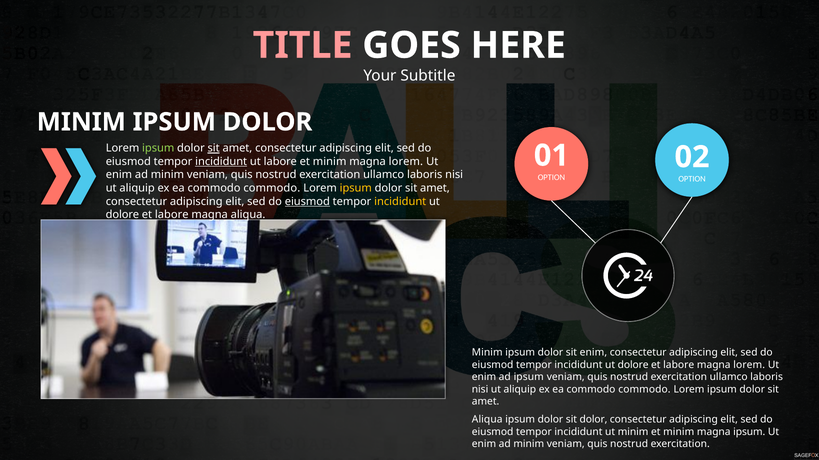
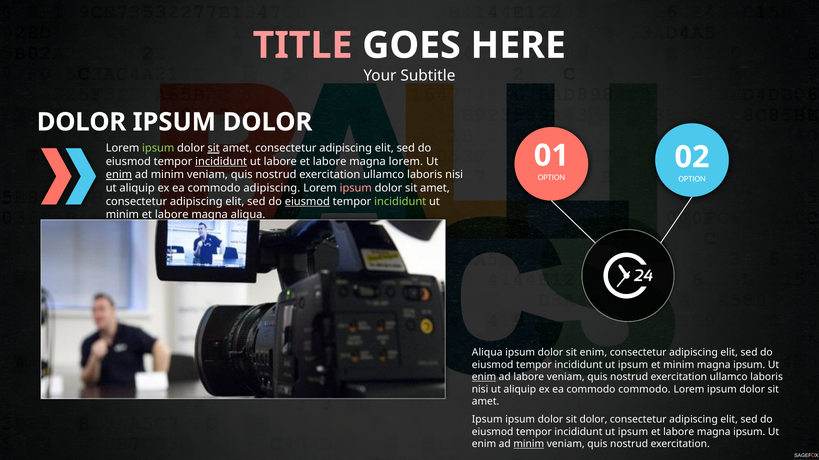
MINIM: MINIM -> DOLOR (81, 122)
labore et minim: minim -> labore (330, 162)
enim underline: none -> present (119, 175)
commodo: commodo -> adipiscing (272, 188)
ipsum colour: yellow -> pink (356, 188)
incididunt colour: yellow -> light green (400, 202)
dolore: dolore -> minim (122, 215)
Minim: Minim -> Aliqua (487, 353)
dolore: dolore -> ipsum (633, 365)
labore: labore -> minim (679, 365)
lorem: lorem -> ipsum (749, 365)
enim underline: none -> present (484, 378)
ad ipsum: ipsum -> labore (529, 378)
Aliqua: Aliqua -> Ipsum (487, 420)
minim: minim -> ipsum (633, 432)
minim: minim -> labore (679, 432)
minim underline: none -> present (529, 445)
